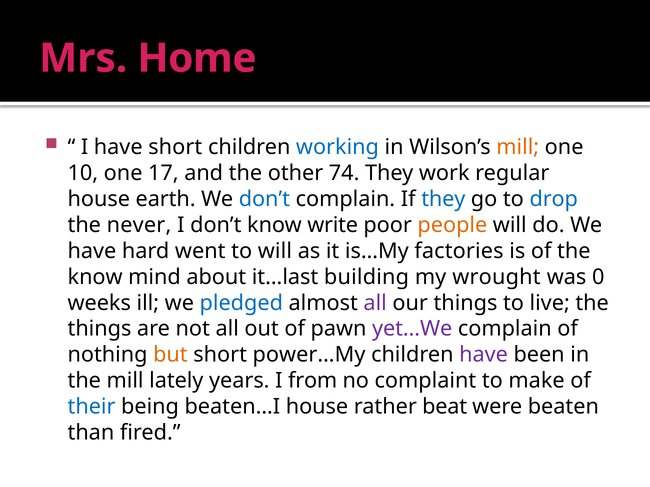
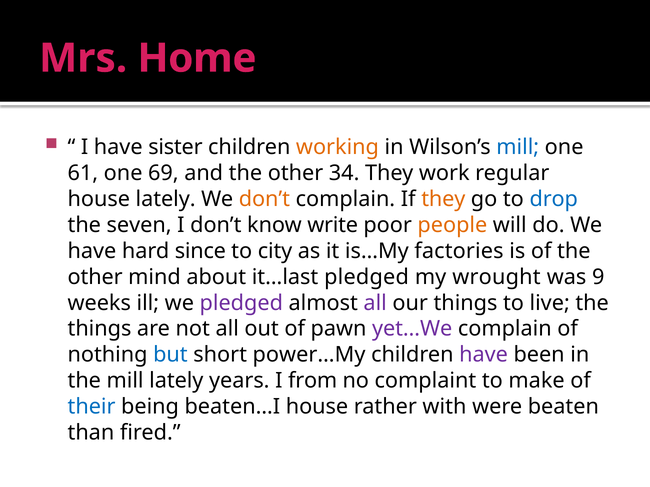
have short: short -> sister (175, 147)
working colour: blue -> orange (337, 147)
mill colour: orange -> blue (518, 147)
10: 10 -> 61 (83, 173)
17: 17 -> 69 (163, 173)
74: 74 -> 34 (344, 173)
house earth: earth -> lately (166, 199)
don’t colour: blue -> orange (264, 199)
they colour: blue -> orange (443, 199)
never: never -> seven (139, 225)
went: went -> since (200, 251)
to will: will -> city (275, 251)
know: know -> other (95, 277)
it…last building: building -> pledged (367, 277)
0: 0 -> 9 (598, 277)
pledged colour: blue -> purple (241, 303)
but colour: orange -> blue (170, 355)
beat: beat -> with (445, 407)
